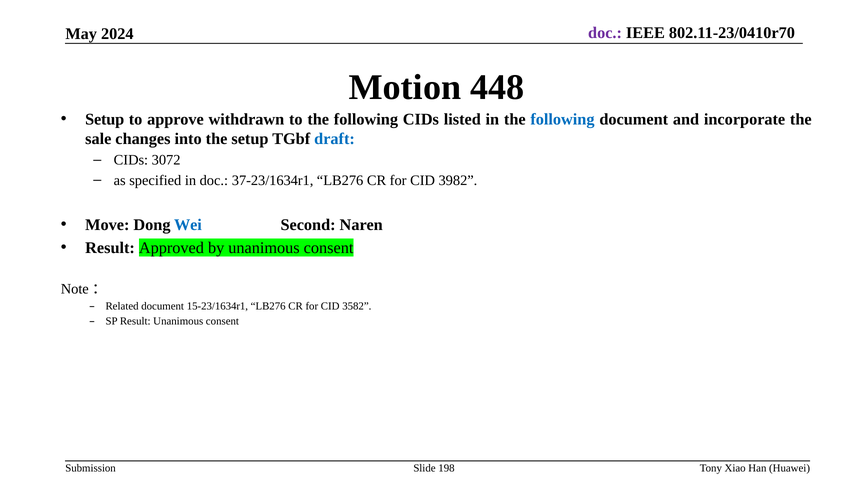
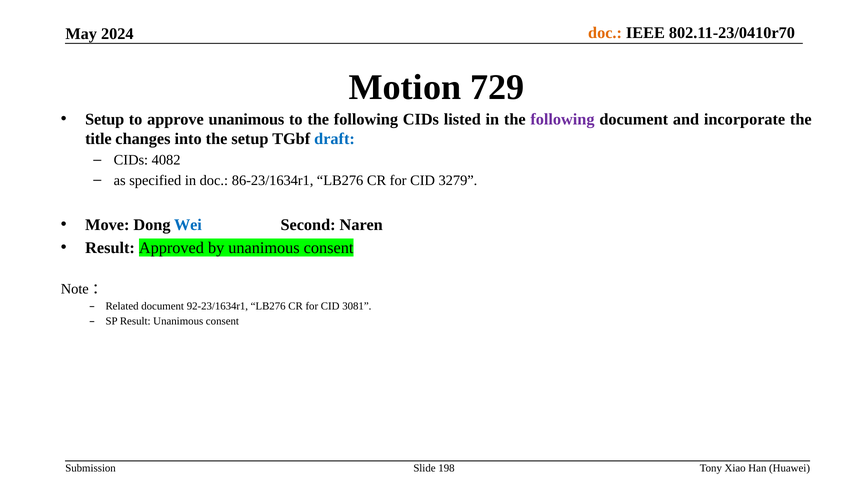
doc colour: purple -> orange (605, 33)
448: 448 -> 729 (497, 87)
approve withdrawn: withdrawn -> unanimous (246, 119)
following colour: blue -> purple (562, 119)
sale: sale -> title (98, 139)
3072: 3072 -> 4082 (166, 160)
37-23/1634r1: 37-23/1634r1 -> 86-23/1634r1 (273, 180)
3982: 3982 -> 3279 (458, 180)
15-23/1634r1: 15-23/1634r1 -> 92-23/1634r1 (217, 306)
3582: 3582 -> 3081 (357, 306)
